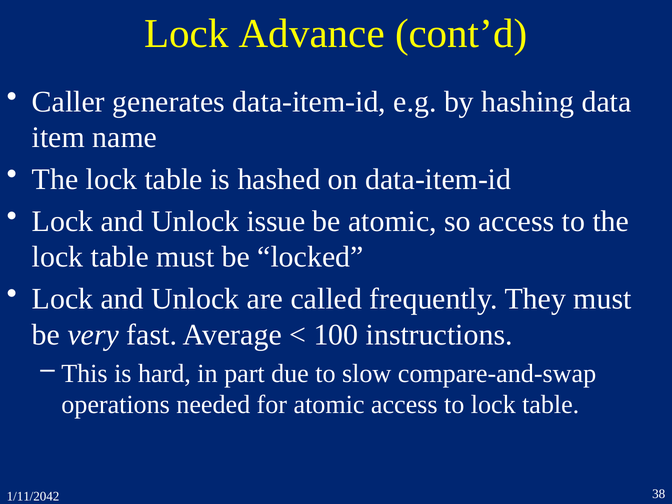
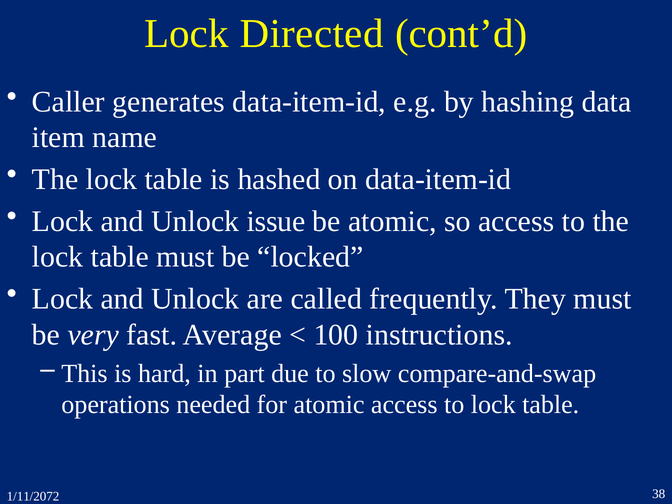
Advance: Advance -> Directed (312, 34)
1/11/2042: 1/11/2042 -> 1/11/2072 (33, 497)
